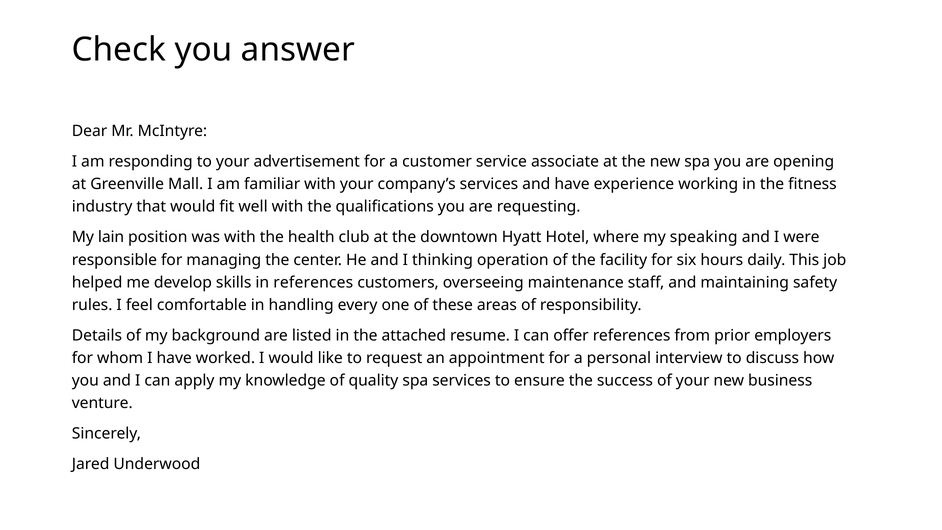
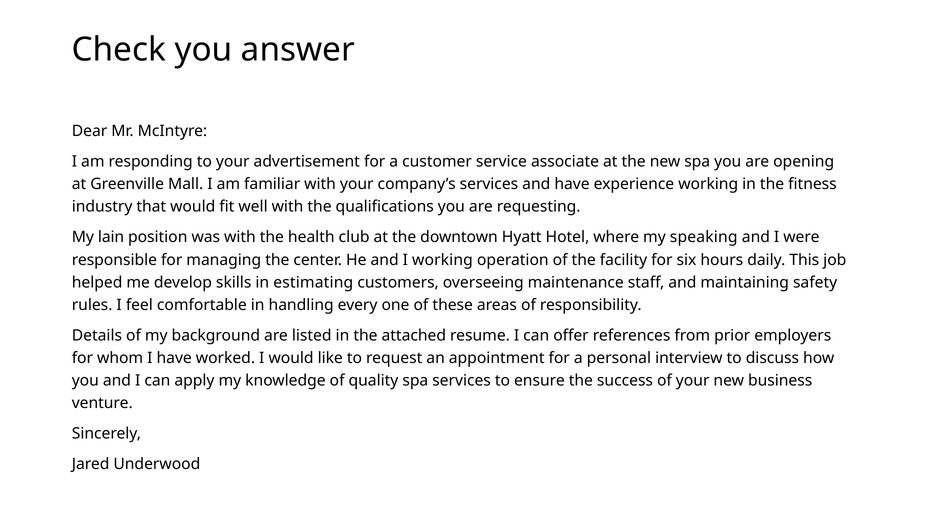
I thinking: thinking -> working (442, 260)
in references: references -> estimating (313, 282)
